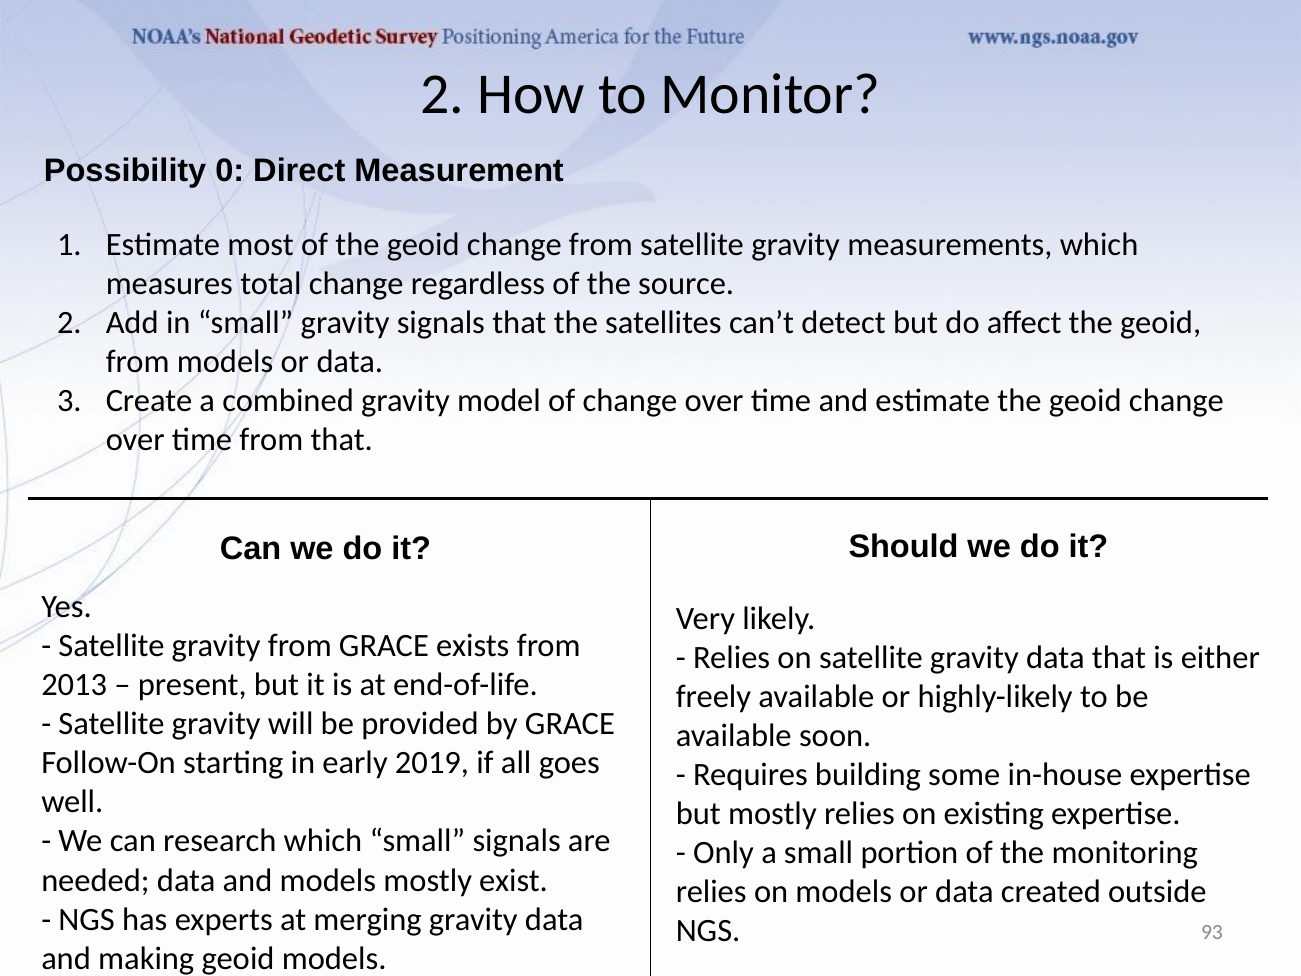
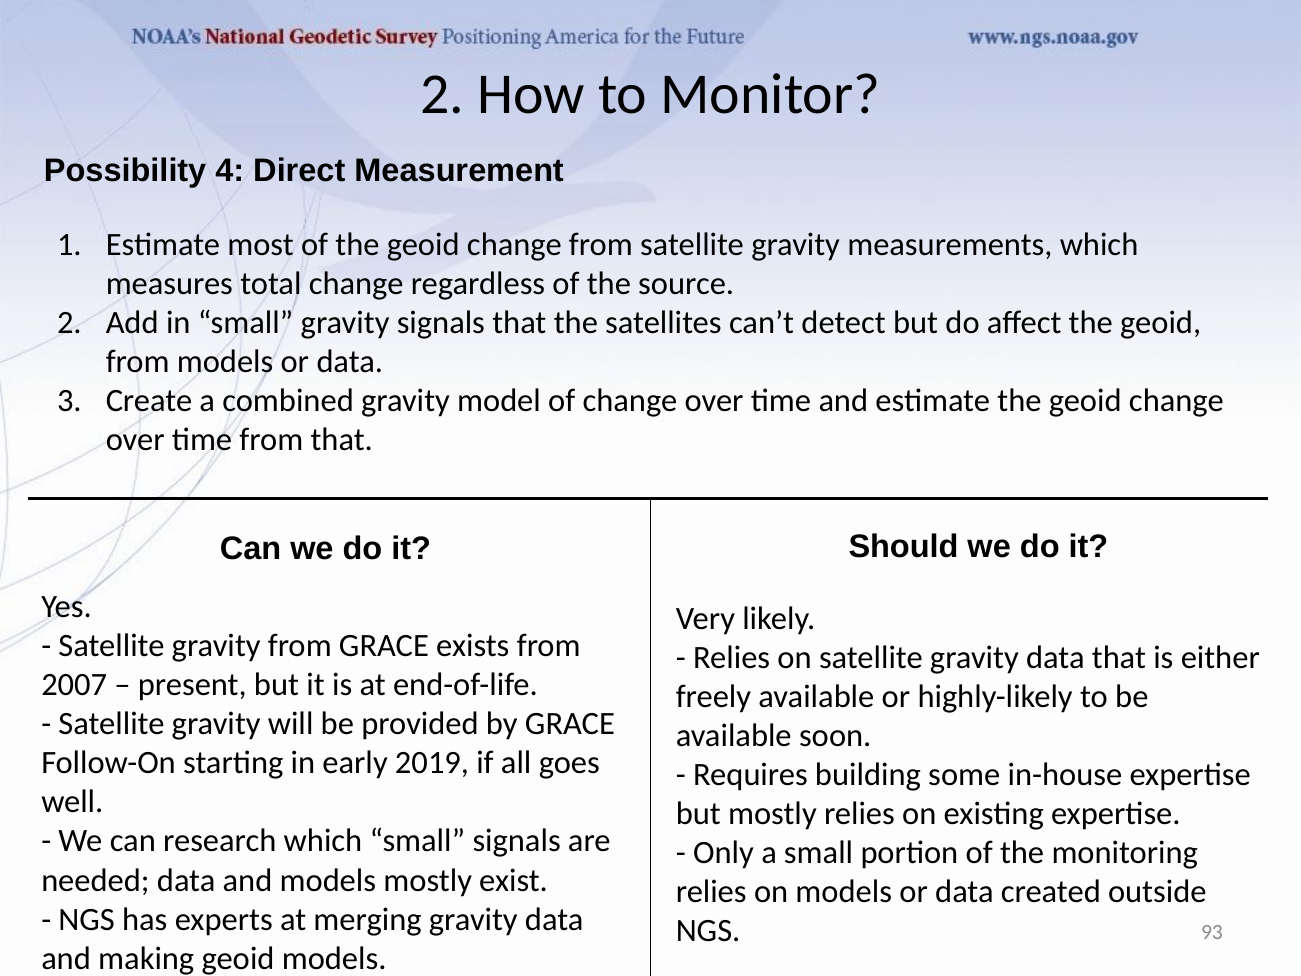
0: 0 -> 4 (230, 171)
2013: 2013 -> 2007 (74, 685)
